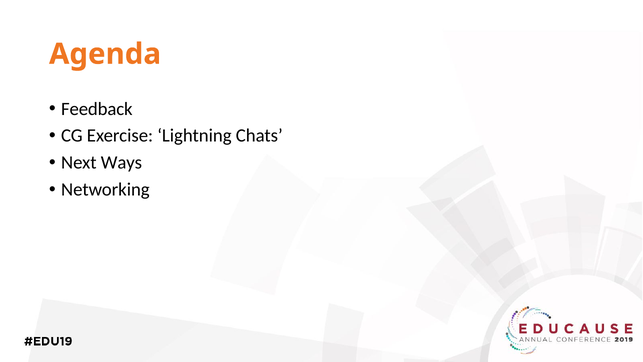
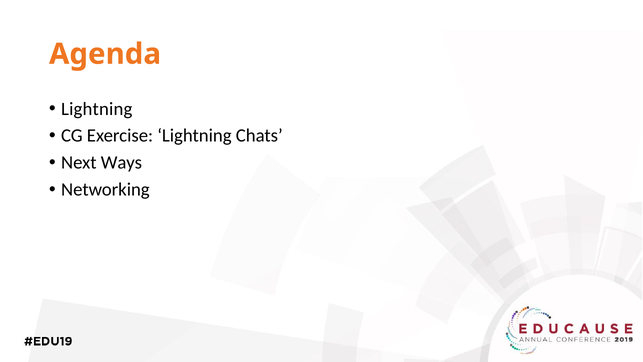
Feedback: Feedback -> Lightning (97, 109)
